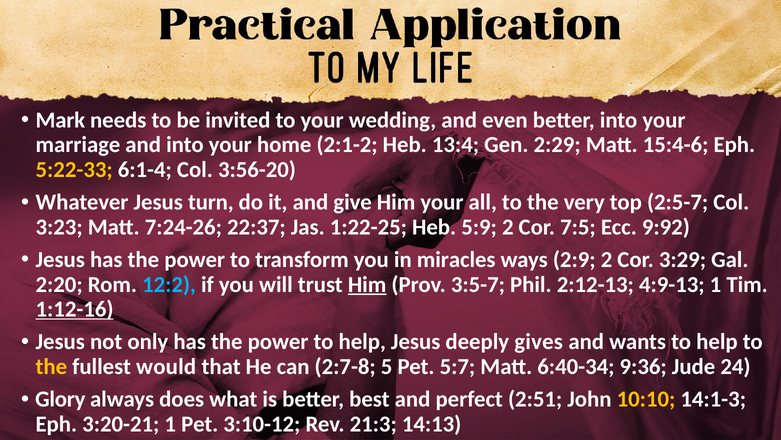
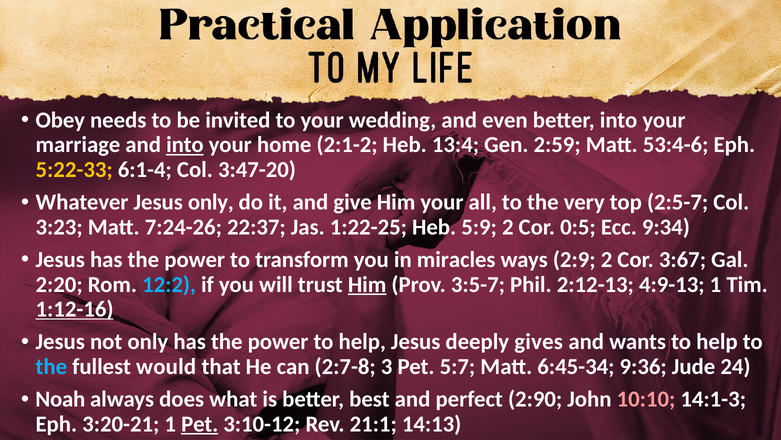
Mark: Mark -> Obey (60, 120)
into underline: none -> present (185, 145)
2:29: 2:29 -> 2:59 (557, 145)
15:4-6: 15:4-6 -> 53:4-6 (676, 145)
3:56-20: 3:56-20 -> 3:47-20 (257, 169)
Jesus turn: turn -> only (211, 202)
7:5: 7:5 -> 0:5 (578, 227)
9:92: 9:92 -> 9:34 (666, 227)
3:29: 3:29 -> 3:67 (682, 259)
the colour: yellow -> light blue (51, 366)
5: 5 -> 3 (387, 366)
6:40-34: 6:40-34 -> 6:45-34 (576, 366)
Glory: Glory -> Noah (60, 399)
2:51: 2:51 -> 2:90 (535, 399)
10:10 colour: yellow -> pink (646, 399)
Pet underline: none -> present (200, 423)
21:3: 21:3 -> 21:1 (373, 423)
